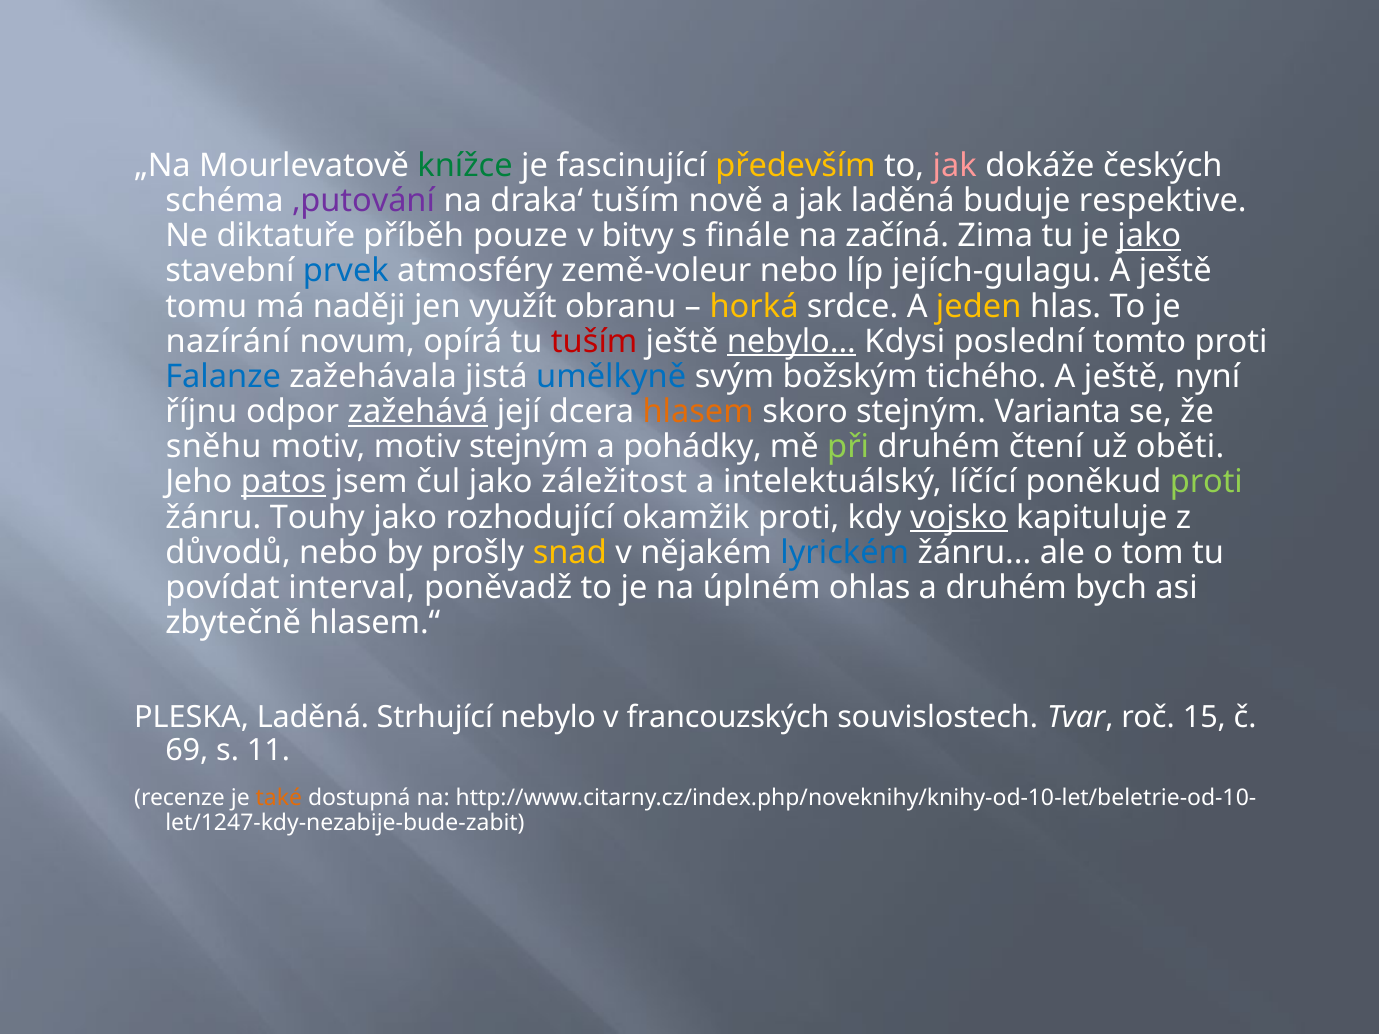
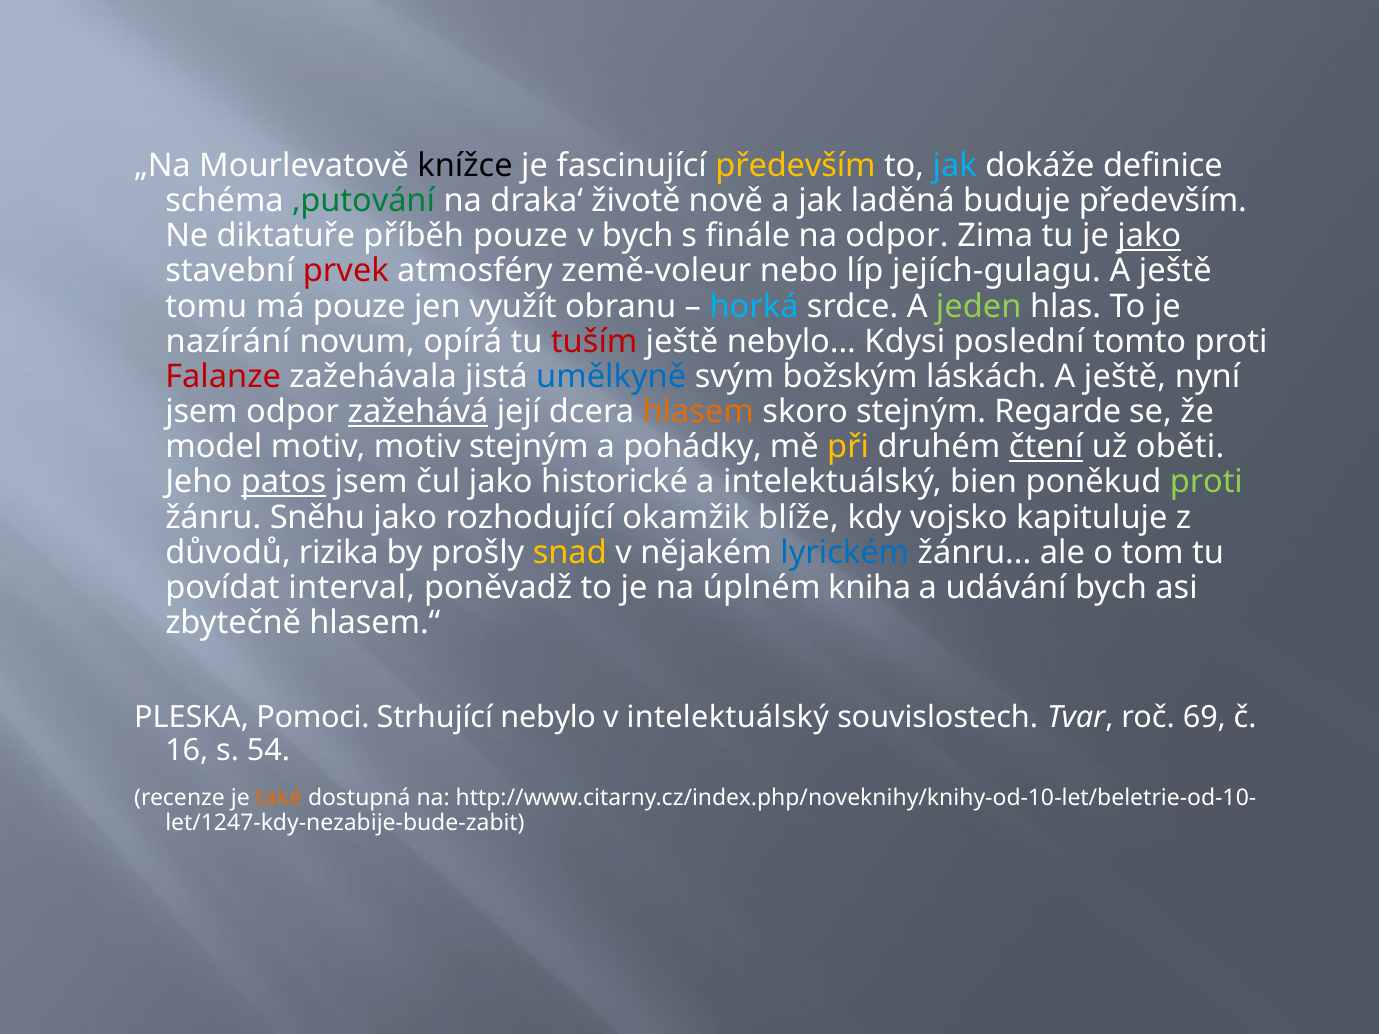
knížce colour: green -> black (465, 166)
jak colour: pink -> light blue (955, 166)
českých: českých -> definice (1163, 166)
‚putování colour: purple -> green (364, 201)
draka‘ tuším: tuším -> životě (636, 201)
buduje respektive: respektive -> především (1163, 201)
v bitvy: bitvy -> bych (638, 236)
na začíná: začíná -> odpor (897, 236)
prvek colour: blue -> red (346, 271)
má naději: naději -> pouze (359, 306)
horká colour: yellow -> light blue (754, 306)
jeden colour: yellow -> light green (979, 306)
nebylo underline: present -> none (791, 342)
Falanze colour: blue -> red (223, 377)
tichého: tichého -> láskách (986, 377)
říjnu: říjnu -> jsem (201, 412)
Varianta: Varianta -> Regarde (1058, 412)
sněhu: sněhu -> model (214, 447)
při colour: light green -> yellow (848, 447)
čtení underline: none -> present (1046, 447)
záležitost: záležitost -> historické (615, 482)
líčící: líčící -> bien (984, 482)
Touhy: Touhy -> Sněhu (317, 517)
okamžik proti: proti -> blíže (798, 517)
vojsko underline: present -> none (959, 517)
důvodů nebo: nebo -> rizika (339, 553)
ohlas: ohlas -> kniha (870, 588)
a druhém: druhém -> udávání (1006, 588)
PLESKA Laděná: Laděná -> Pomoci (313, 717)
v francouzských: francouzských -> intelektuálský (728, 717)
15: 15 -> 69 (1204, 717)
69: 69 -> 16 (187, 750)
11: 11 -> 54 (268, 750)
